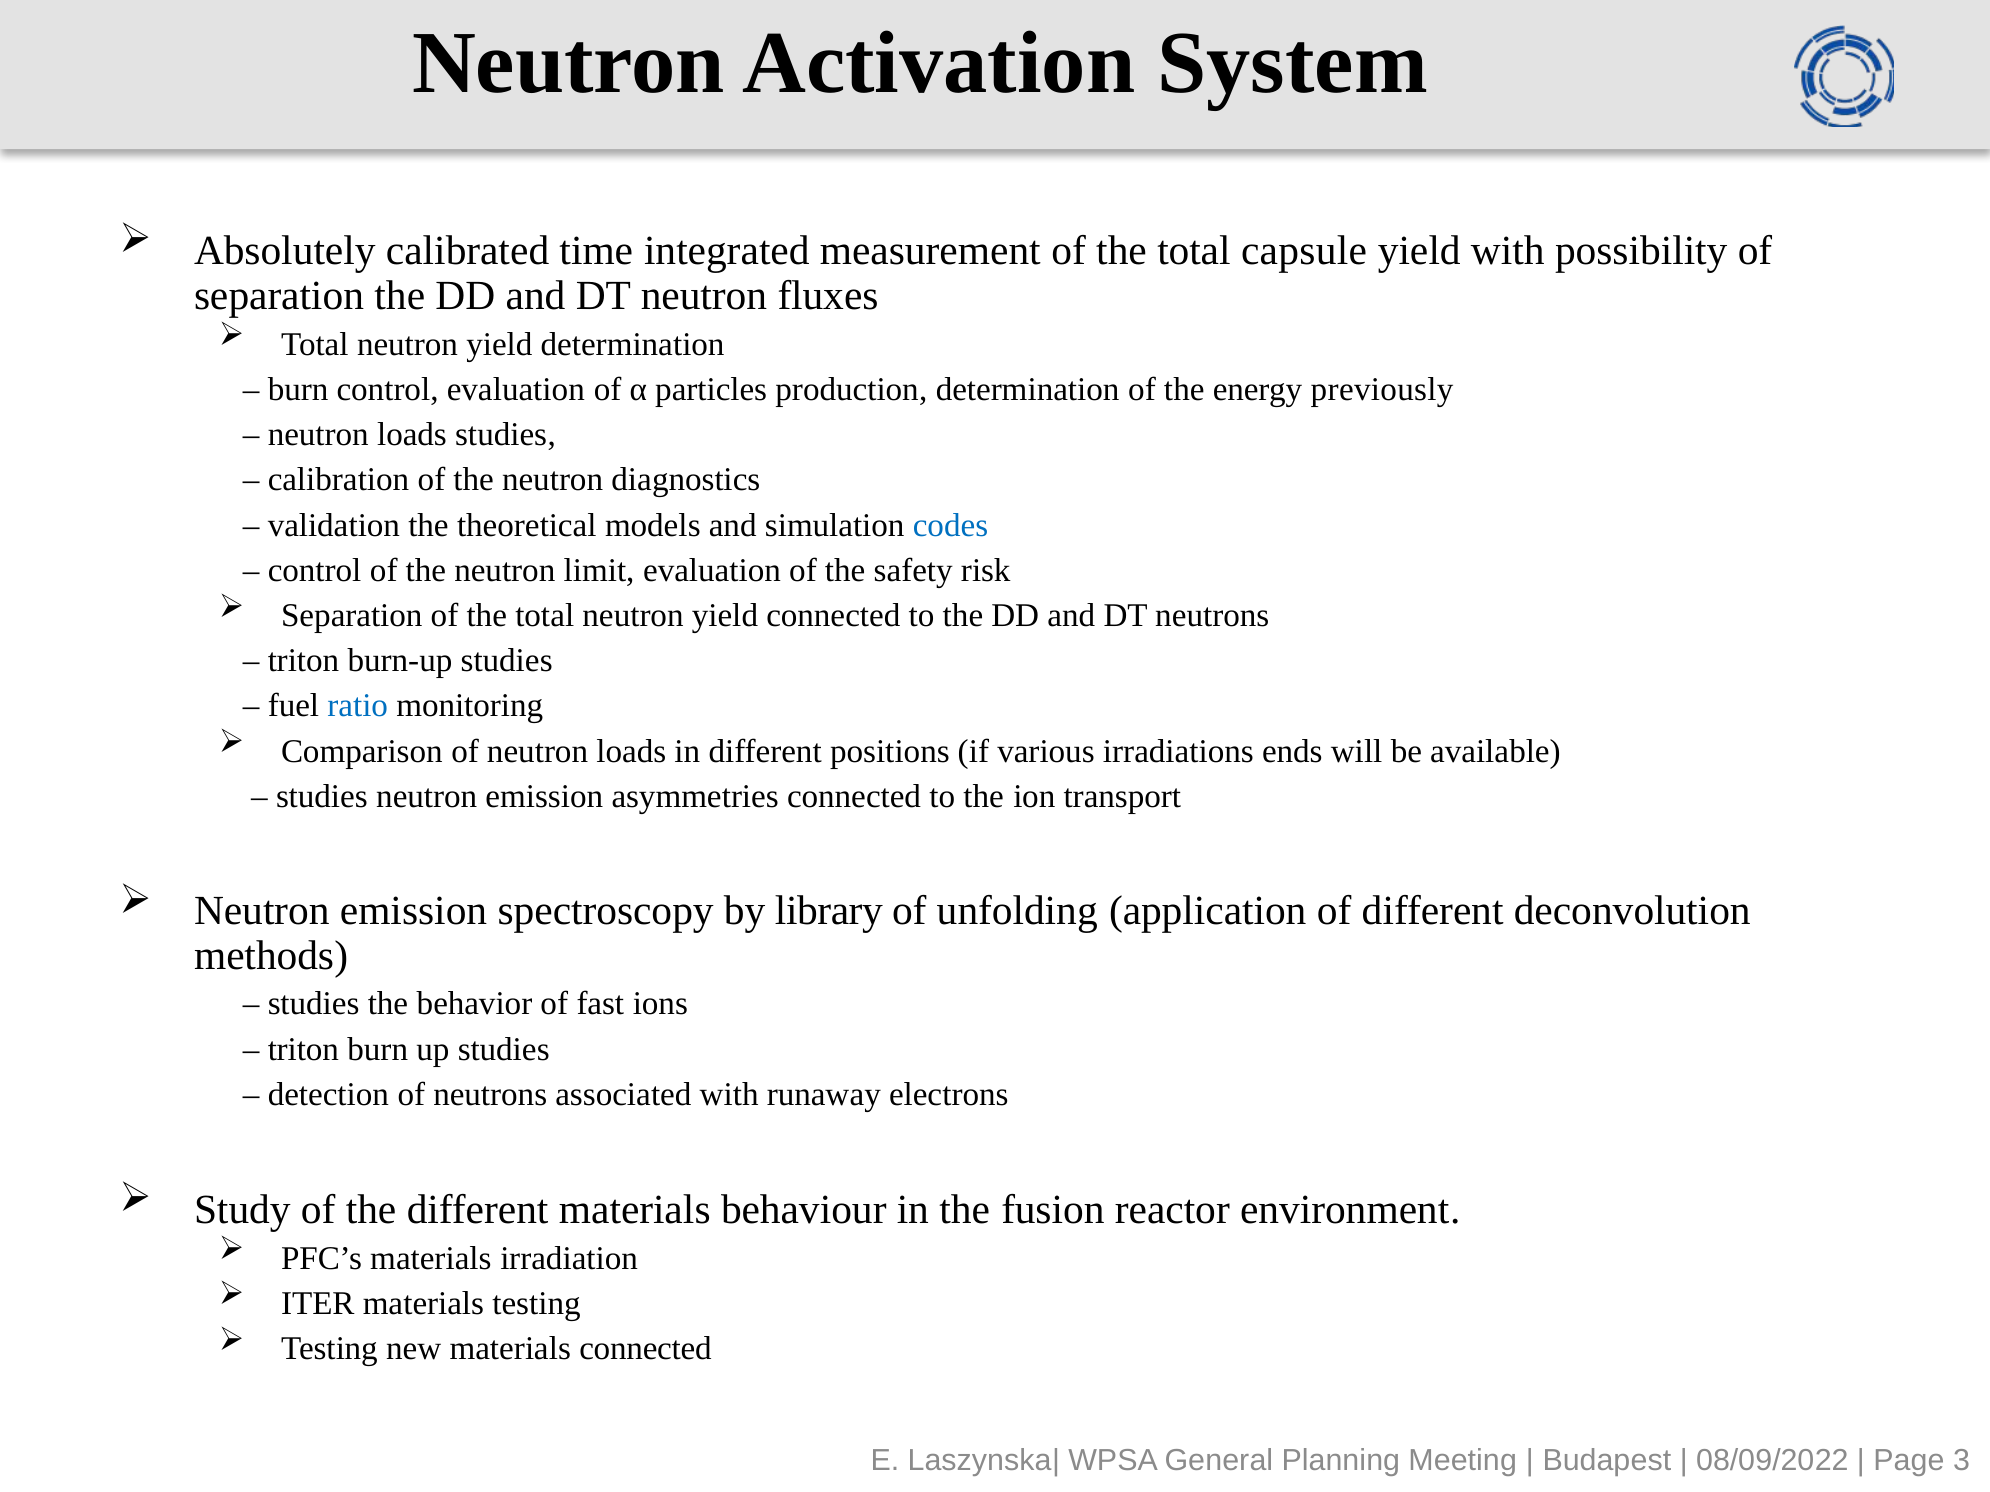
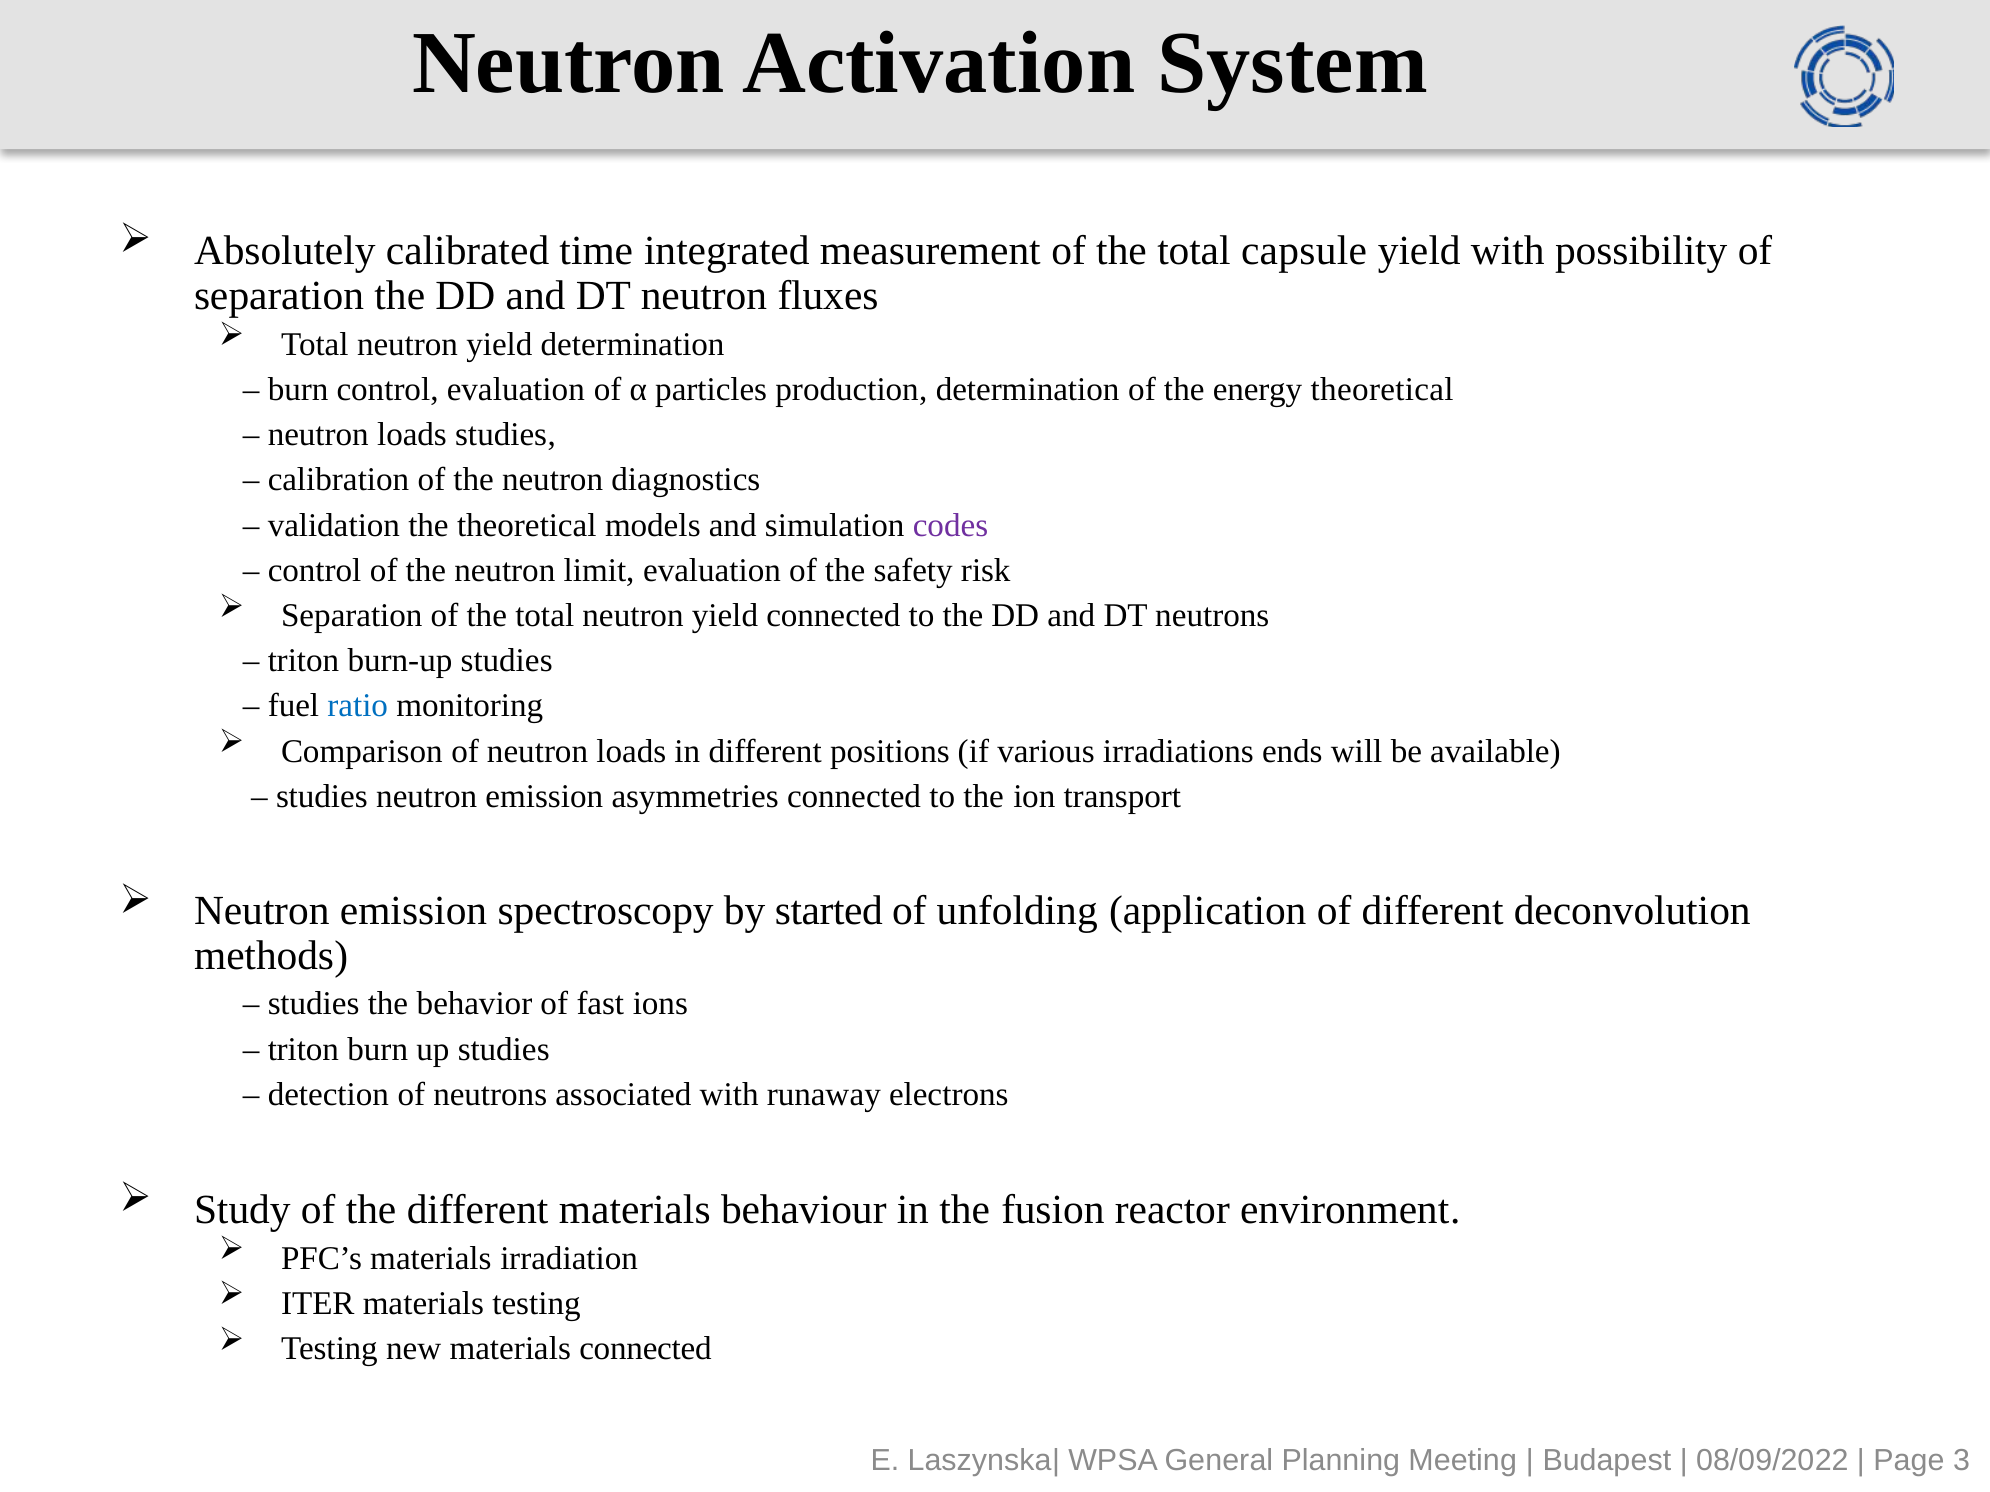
energy previously: previously -> theoretical (1382, 390)
codes colour: blue -> purple (951, 525)
library: library -> started (829, 912)
